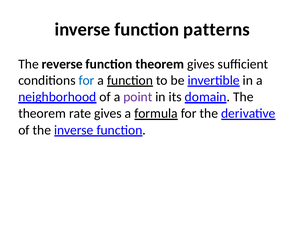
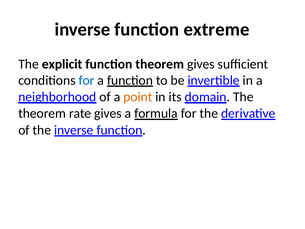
patterns: patterns -> extreme (217, 30)
reverse: reverse -> explicit (62, 64)
point colour: purple -> orange (138, 97)
